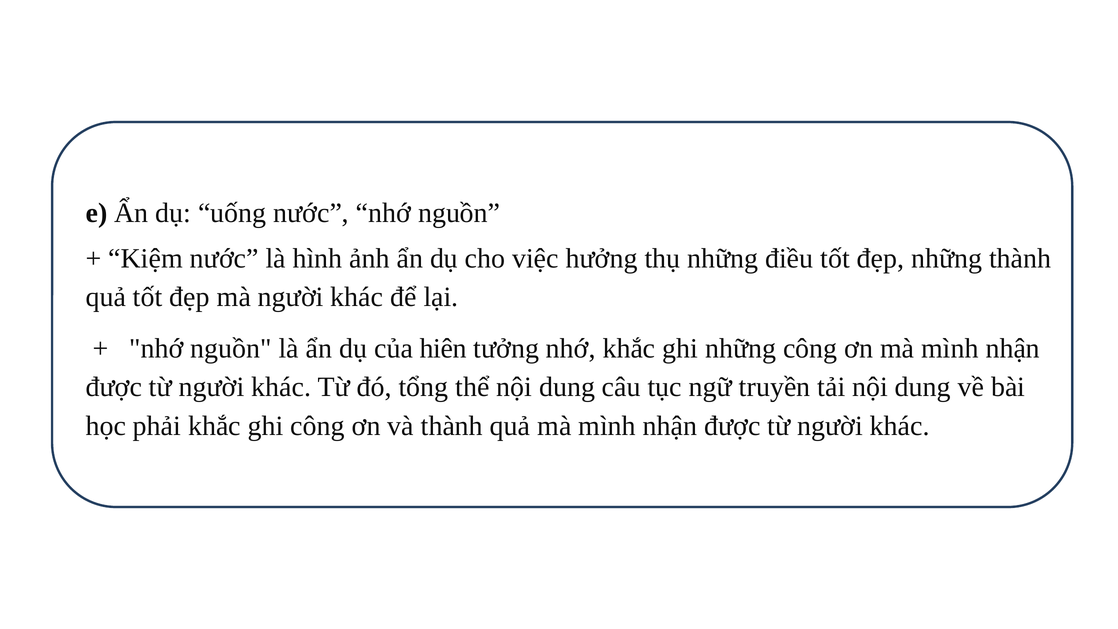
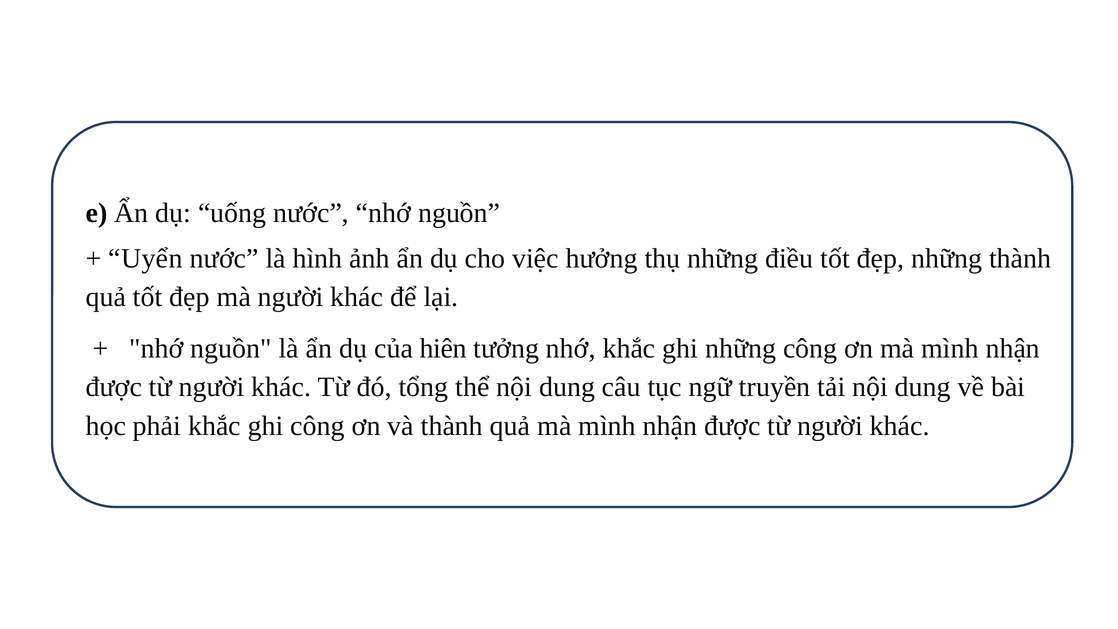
Kiệm: Kiệm -> Uyển (145, 258)
